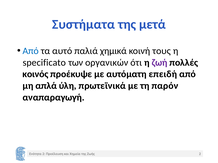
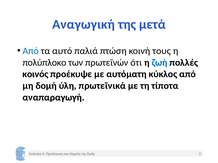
Συστήματα: Συστήματα -> Αναγωγική (84, 24)
χημικά: χημικά -> πτώση (113, 51)
specificato: specificato -> πολύπλοκο (44, 63)
οργανικών: οργανικών -> πρωτεϊνών (107, 63)
ζωή colour: purple -> blue (160, 63)
επειδή: επειδή -> κύκλος (163, 74)
απλά: απλά -> δομή (46, 86)
παρόν: παρόν -> τίποτα (165, 86)
